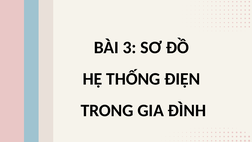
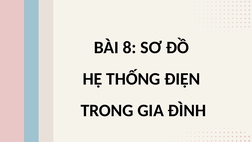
3: 3 -> 8 (130, 47)
